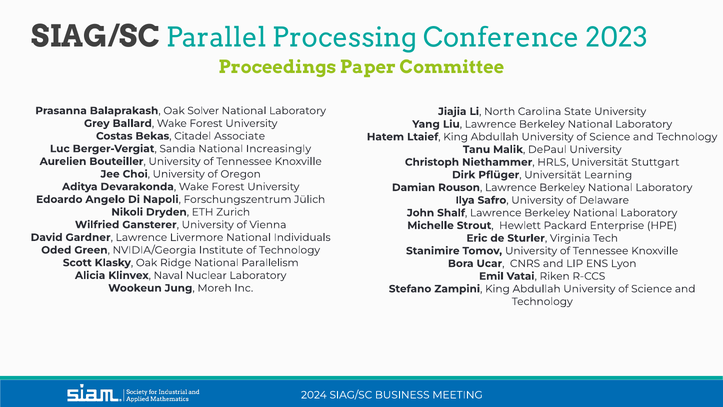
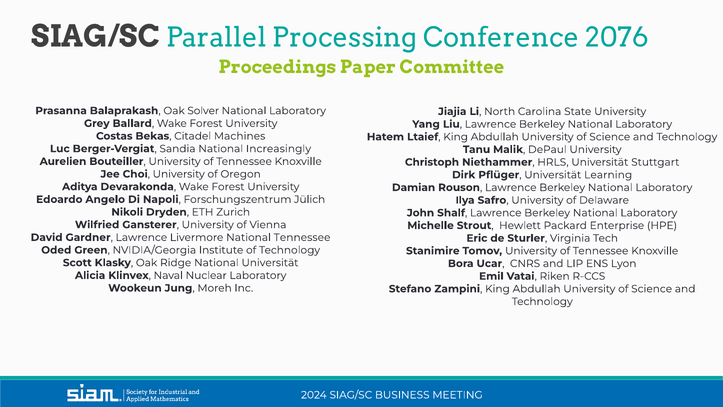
2023: 2023 -> 2076 (617, 38)
Associate: Associate -> Machines (240, 136)
National Individuals: Individuals -> Tennessee (302, 237)
National Parallelism: Parallelism -> Universität (270, 263)
